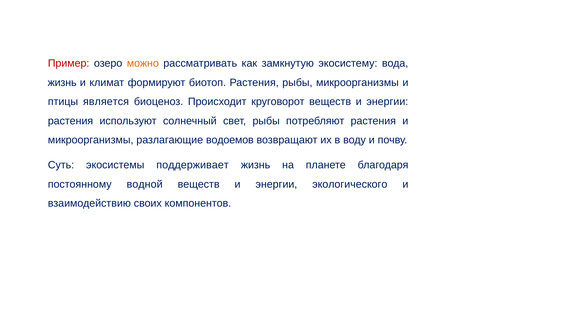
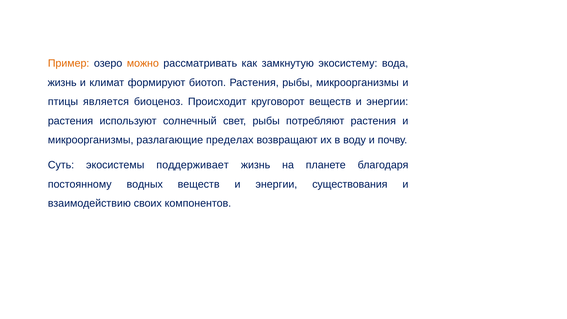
Пример colour: red -> orange (69, 63)
водоемов: водоемов -> пределах (230, 140)
водной: водной -> водных (145, 184)
экологического: экологического -> существования (350, 184)
